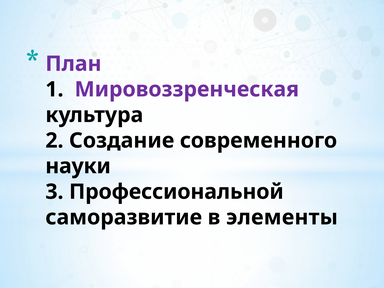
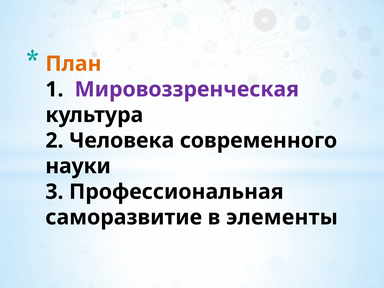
План colour: purple -> orange (73, 64)
Создание: Создание -> Человека (122, 141)
Профессиональной: Профессиональной -> Профессиональная (176, 192)
